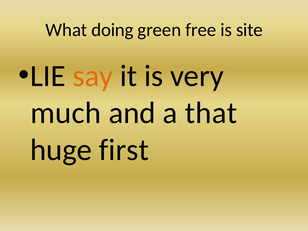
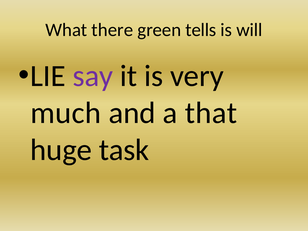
doing: doing -> there (112, 30)
free: free -> tells (201, 30)
site: site -> will (249, 30)
say colour: orange -> purple (93, 76)
first: first -> task (124, 150)
